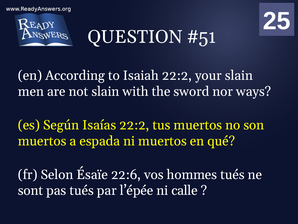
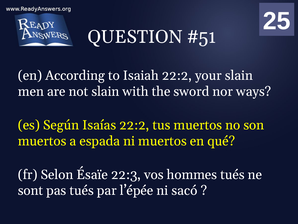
22:6: 22:6 -> 22:3 (126, 174)
calle: calle -> sacó (184, 190)
